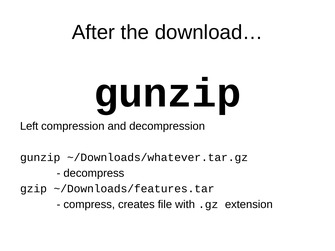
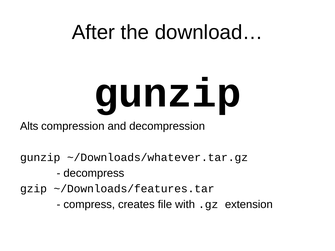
Left: Left -> Alts (29, 126)
